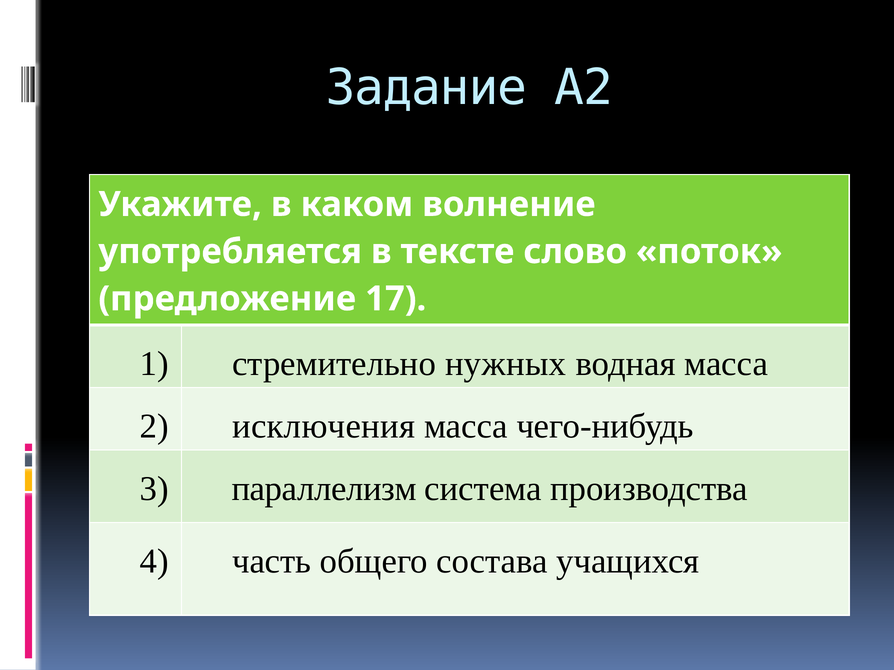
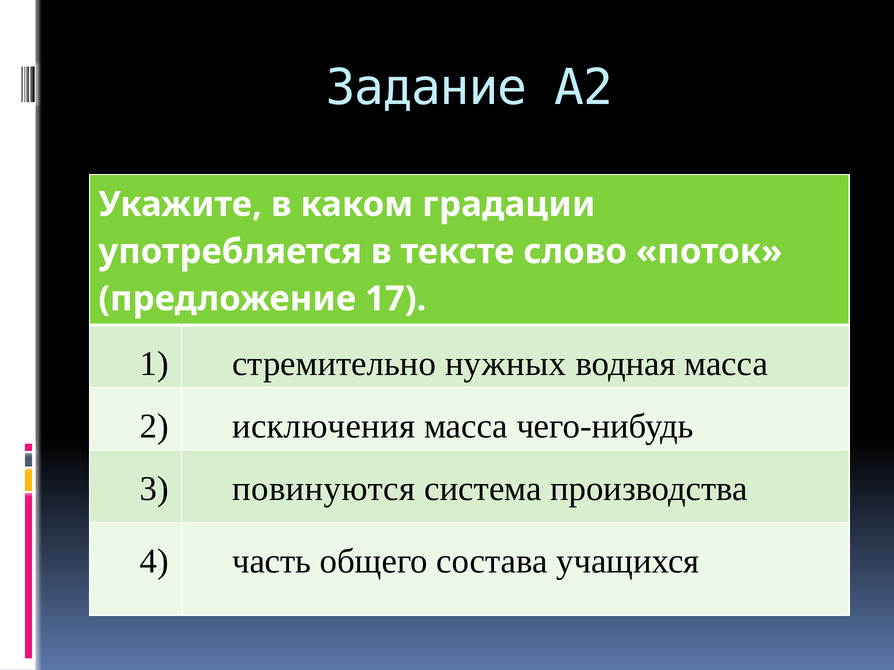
волнение: волнение -> градации (509, 205)
параллелизм: параллелизм -> повинуются (324, 489)
